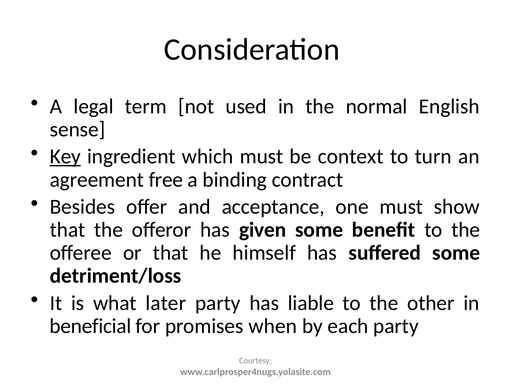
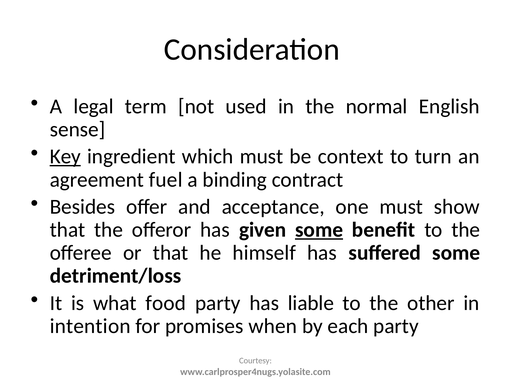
free: free -> fuel (166, 179)
some underline: none -> present (319, 229)
later: later -> food (166, 302)
beneficial: beneficial -> intention (90, 325)
